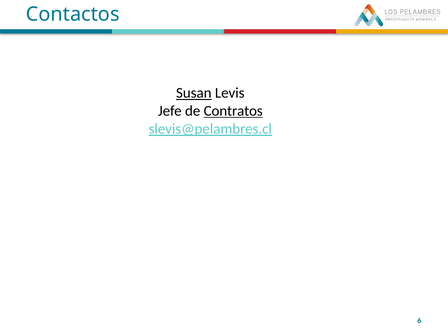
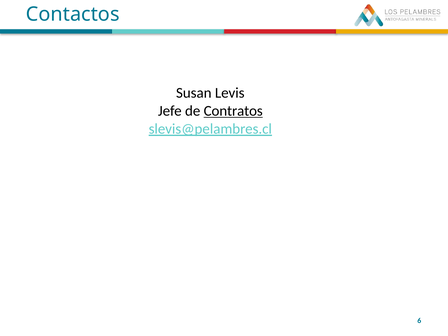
Susan underline: present -> none (194, 93)
